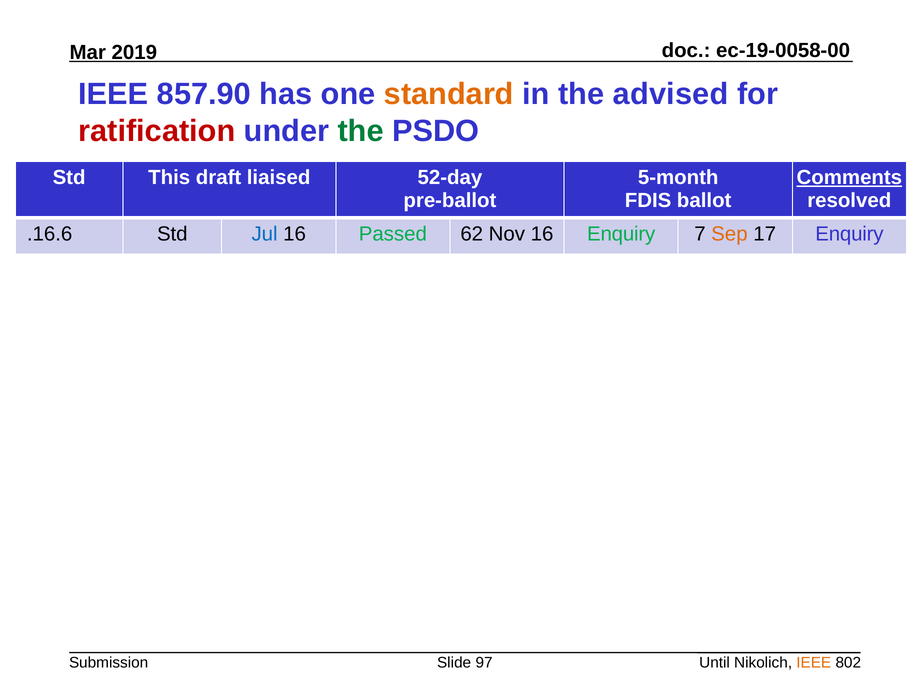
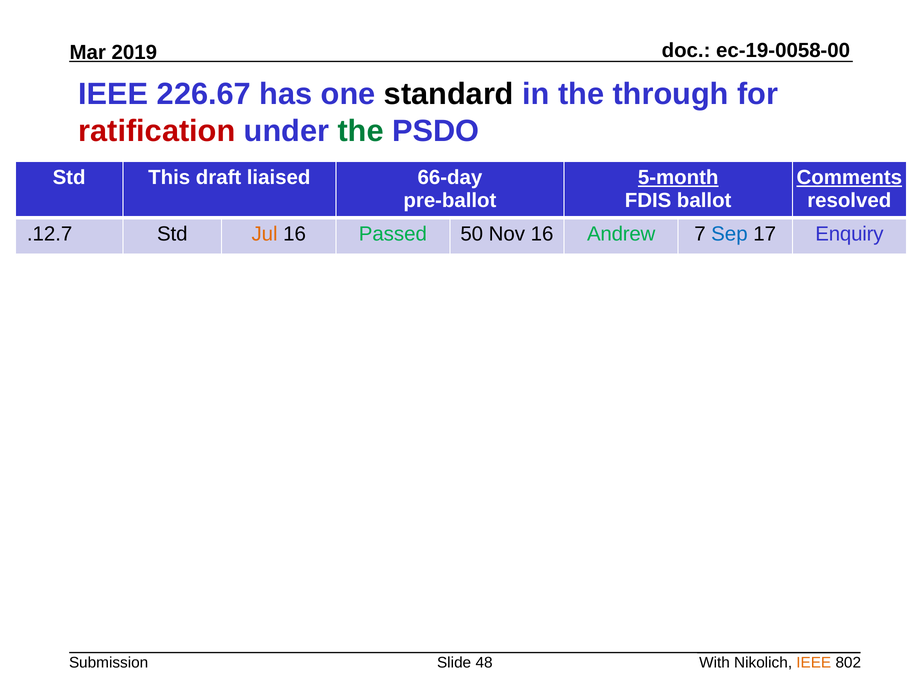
857.90: 857.90 -> 226.67 (204, 94)
standard colour: orange -> black (449, 94)
advised: advised -> through (671, 94)
52-day: 52-day -> 66-day (450, 178)
5-month underline: none -> present (678, 178)
.16.6: .16.6 -> .12.7 (50, 234)
Jul colour: blue -> orange (265, 234)
62: 62 -> 50 (472, 234)
16 Enquiry: Enquiry -> Andrew (621, 234)
Sep colour: orange -> blue (729, 234)
97: 97 -> 48 (484, 663)
Until: Until -> With (715, 663)
